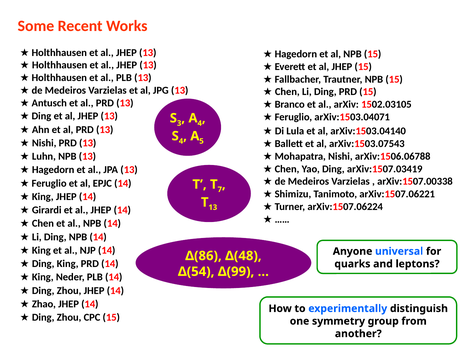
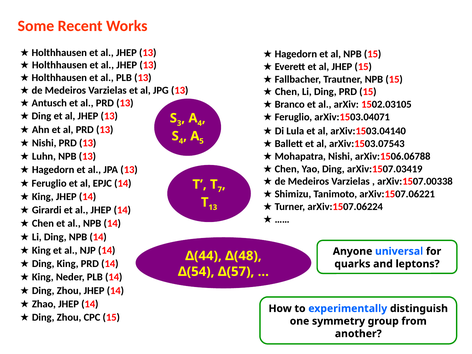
Δ(86: Δ(86 -> Δ(44 (203, 256)
Δ(99: Δ(99 -> Δ(57 (236, 272)
